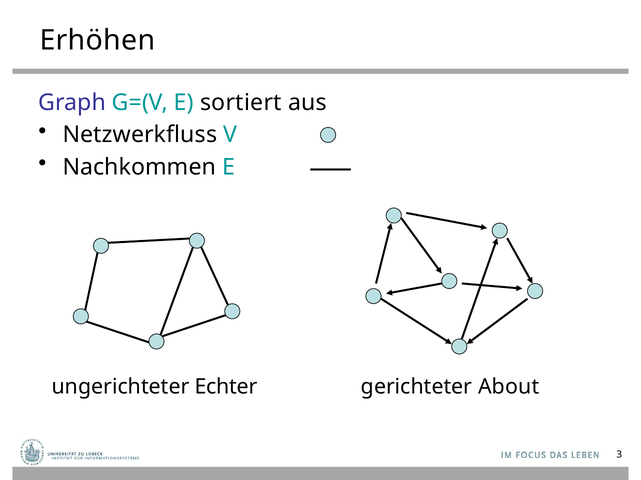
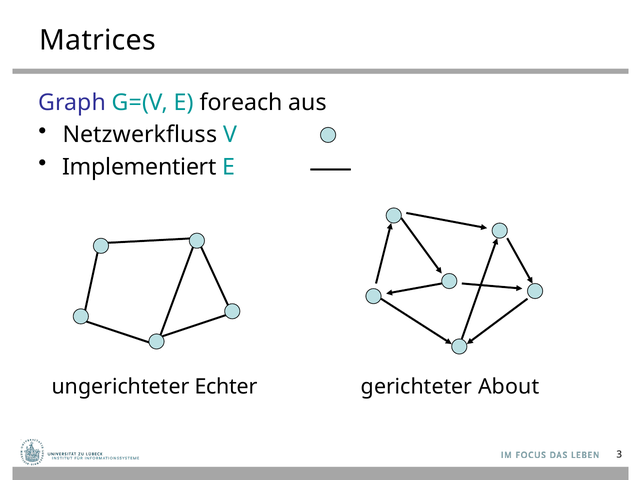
Erhöhen: Erhöhen -> Matrices (97, 41)
sortiert: sortiert -> foreach (241, 103)
Nachkommen: Nachkommen -> Implementiert (139, 167)
